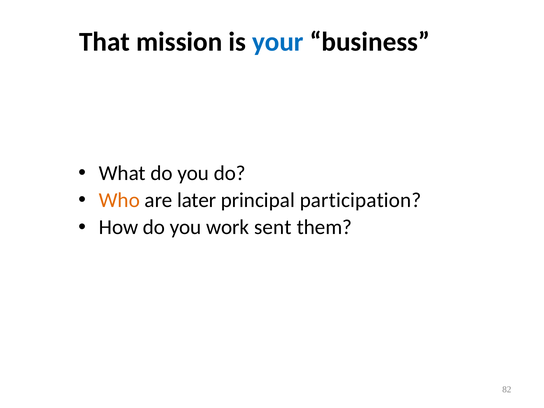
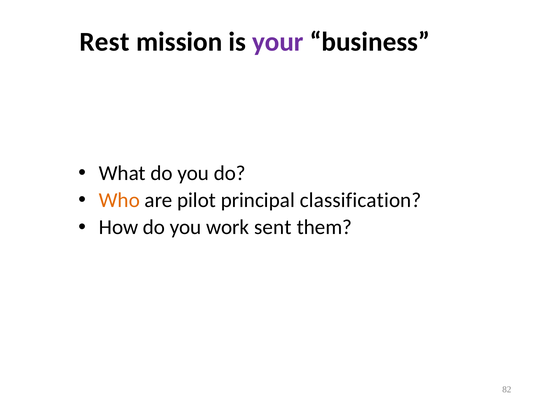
That: That -> Rest (104, 42)
your colour: blue -> purple (278, 42)
later: later -> pilot (197, 200)
participation: participation -> classification (361, 200)
